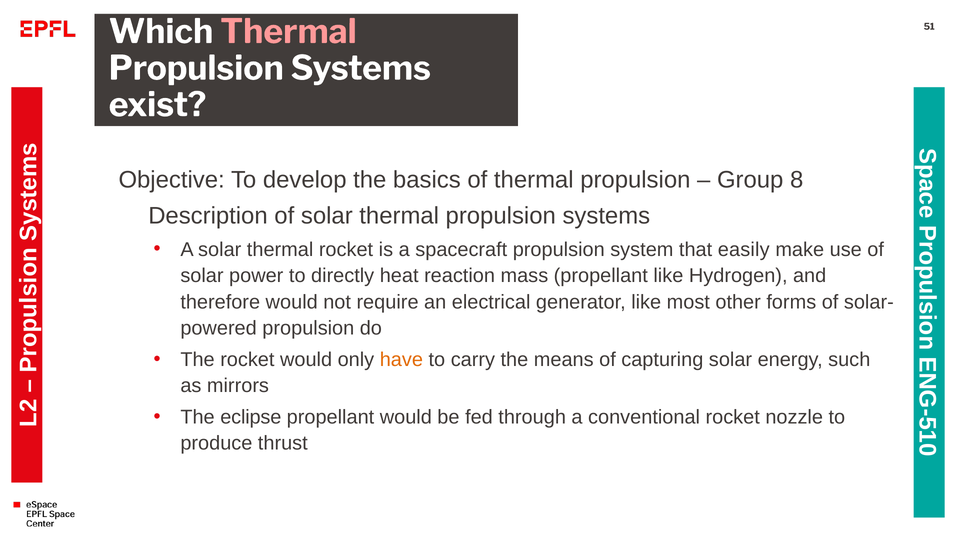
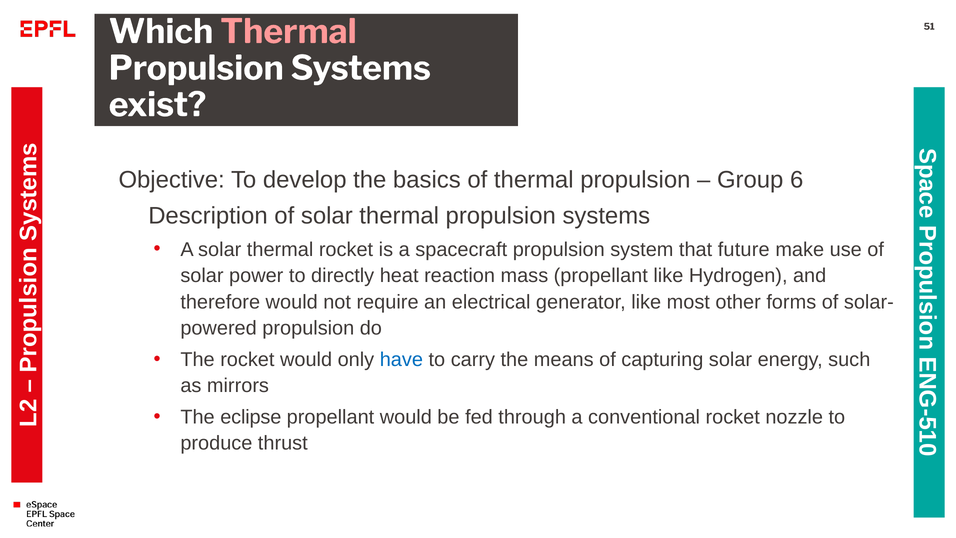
8: 8 -> 6 (797, 180)
easily: easily -> future (744, 249)
have colour: orange -> blue (401, 359)
